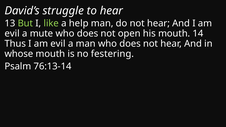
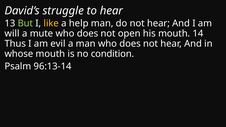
like colour: light green -> yellow (51, 23)
evil: evil -> will (12, 33)
festering: festering -> condition (112, 54)
76:13-14: 76:13-14 -> 96:13-14 (53, 66)
